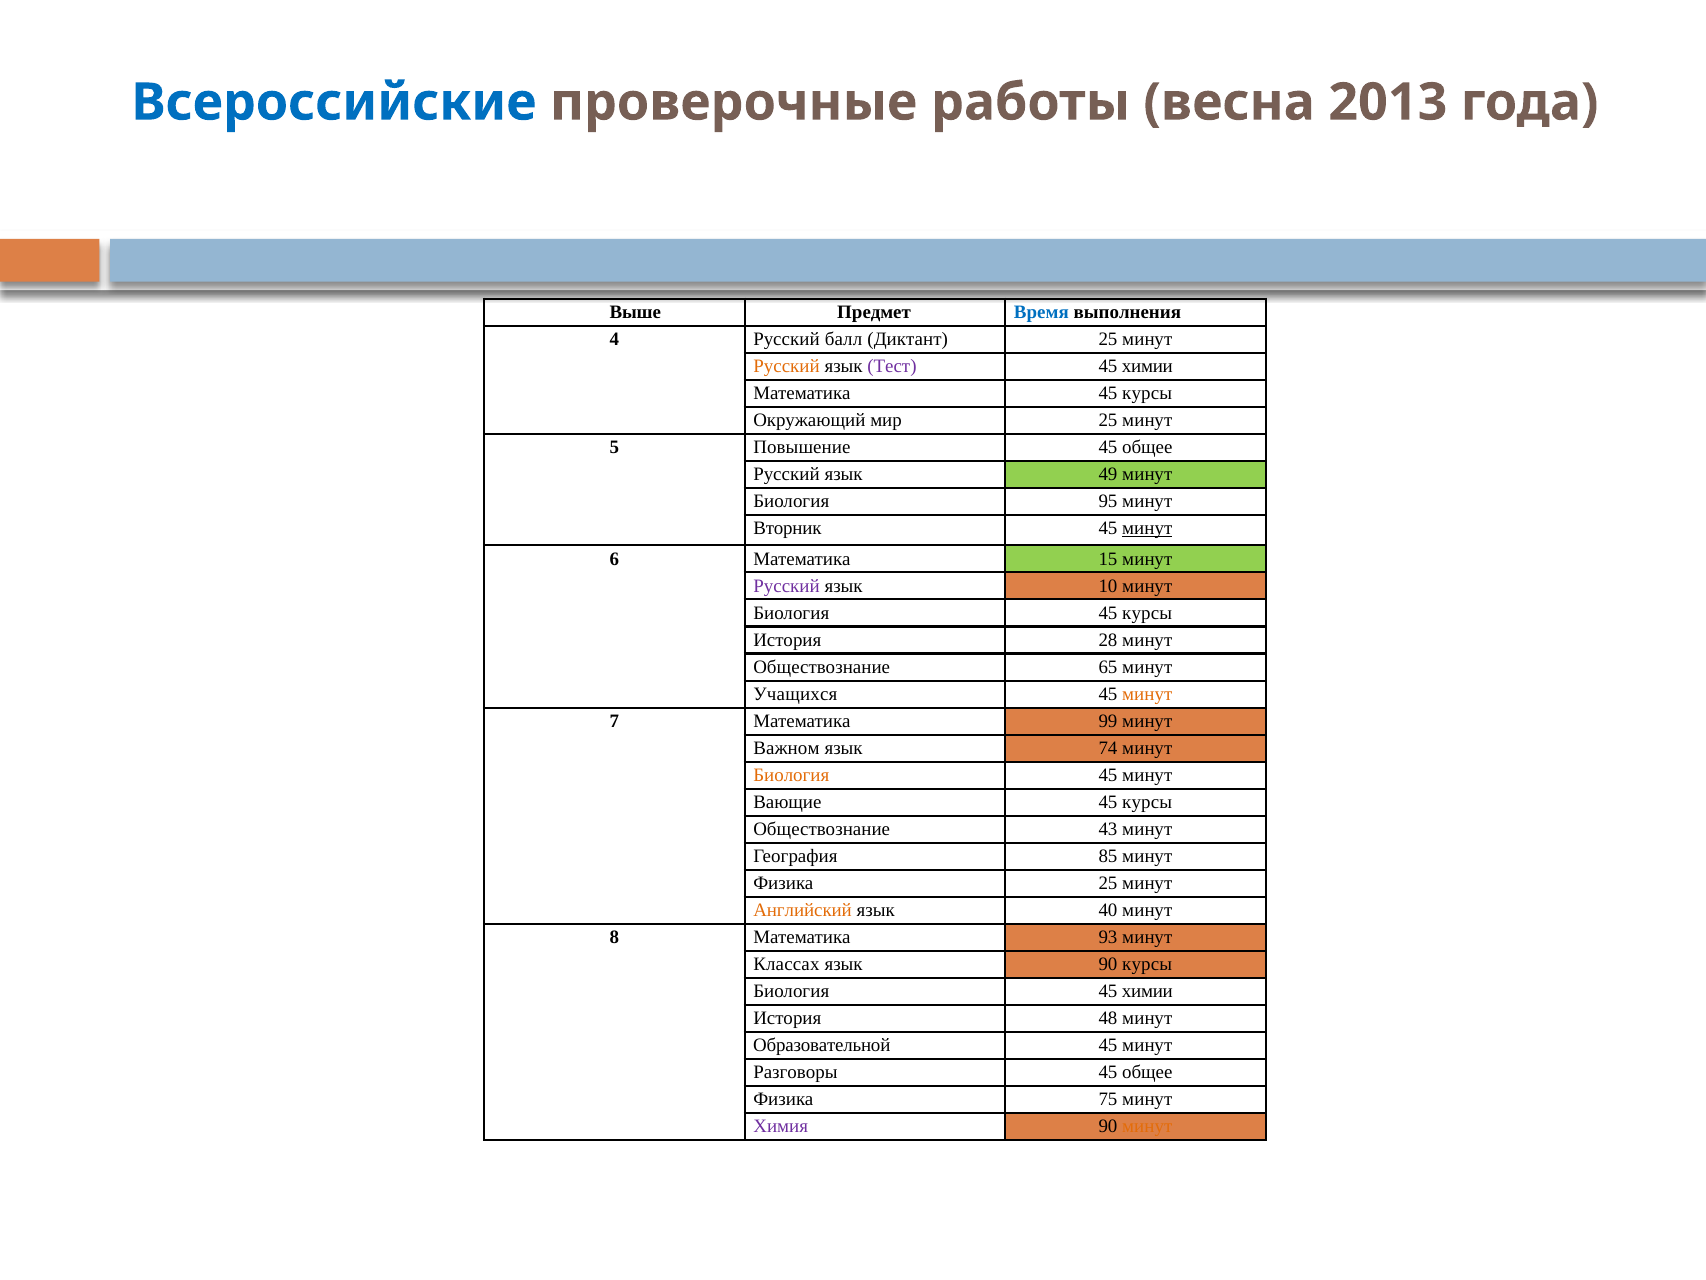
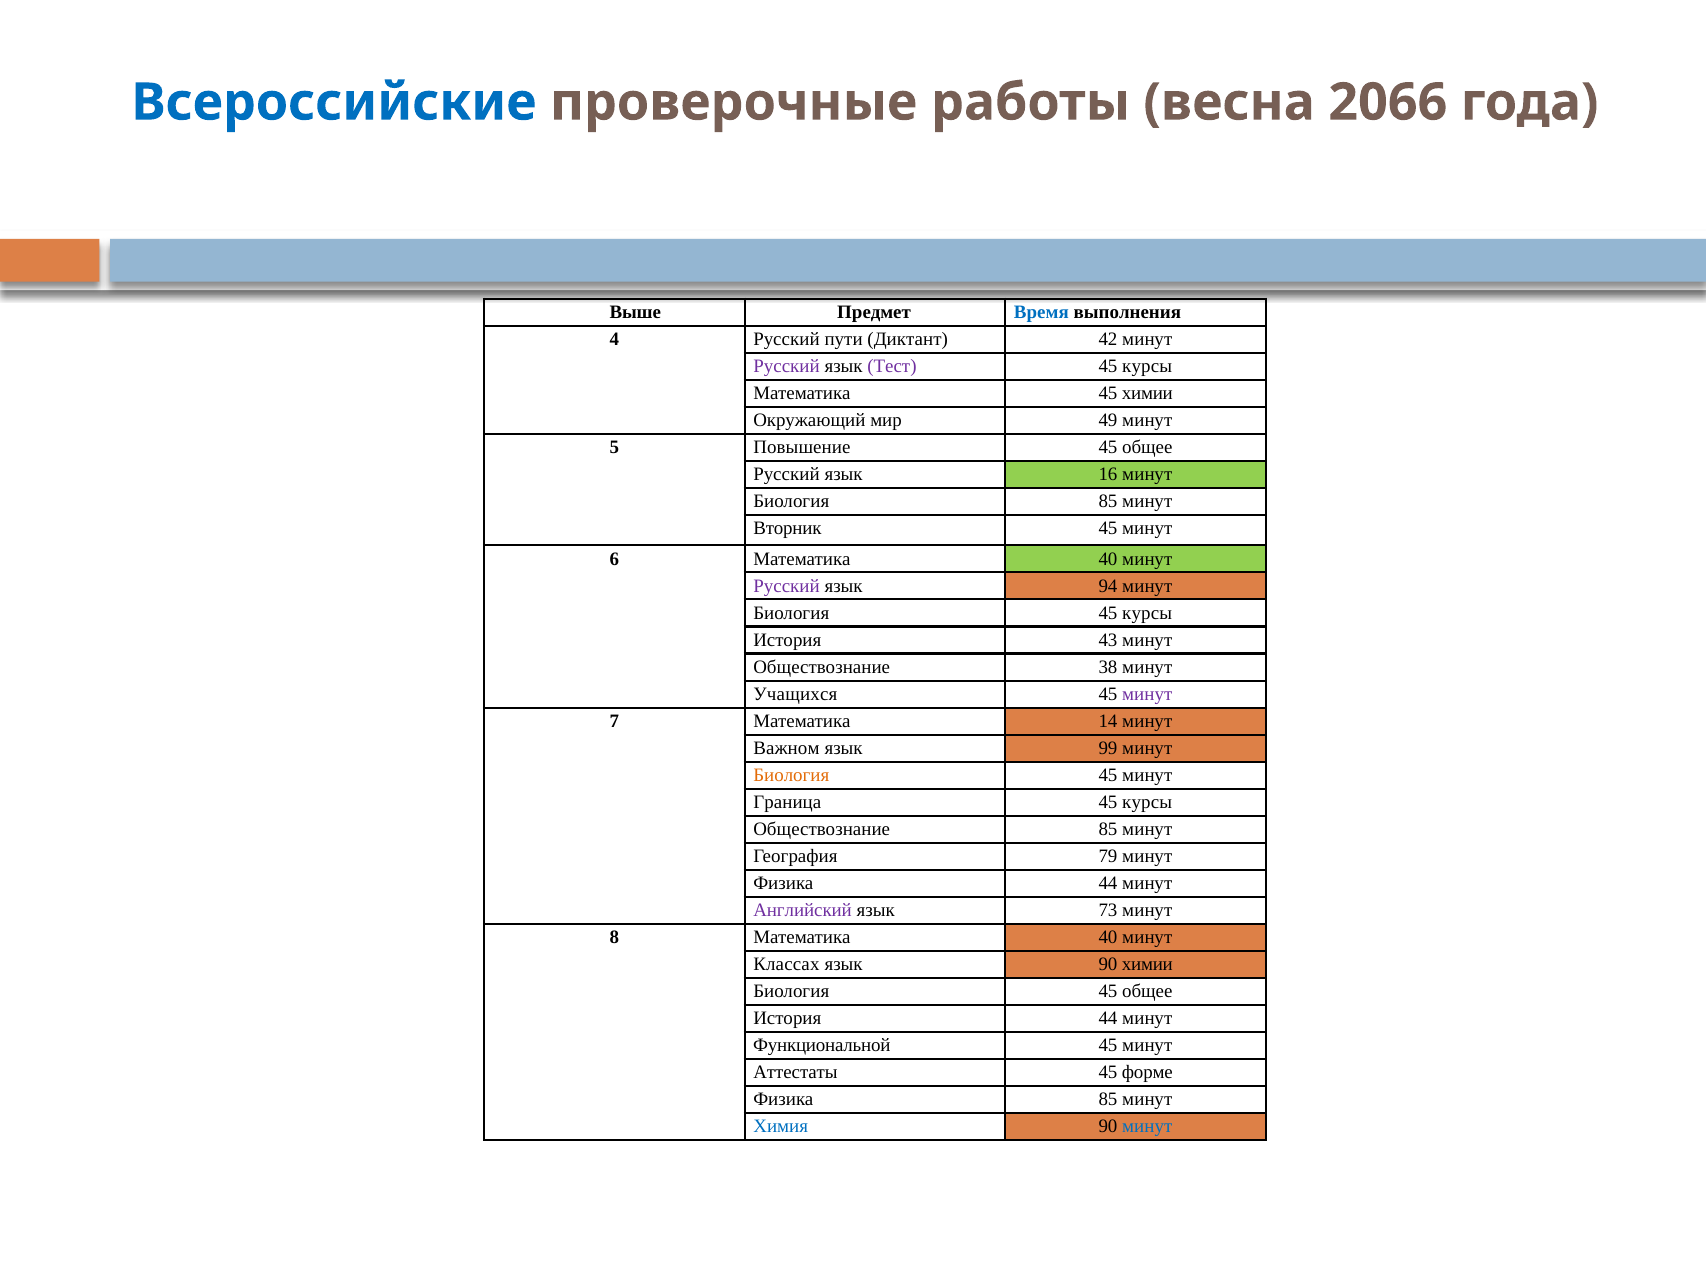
2013: 2013 -> 2066 (1388, 102)
балл: балл -> пути (844, 339)
Диктант 25: 25 -> 42 (1108, 339)
Русский colour: orange -> purple (786, 366)
химии: химии -> курсы (1147, 366)
Математика 45 курсы: курсы -> химии (1147, 393)
мир 25: 25 -> 49 (1108, 420)
49: 49 -> 16 (1108, 474)
Биология 95: 95 -> 85 (1108, 501)
минут underline: present -> none (1147, 528)
6 Математика 15: 15 -> 40 (1108, 559)
10: 10 -> 94 (1108, 586)
28: 28 -> 43 (1108, 640)
65: 65 -> 38 (1108, 667)
минут colour: orange -> purple (1147, 694)
99: 99 -> 14 (1108, 721)
74: 74 -> 99 (1108, 748)
Вающие: Вающие -> Граница (787, 802)
Обществознание 43: 43 -> 85 (1108, 829)
85: 85 -> 79 (1108, 856)
Физика 25: 25 -> 44 (1108, 883)
Английский colour: orange -> purple (803, 910)
40: 40 -> 73 (1108, 910)
8 Математика 93: 93 -> 40 (1108, 937)
90 курсы: курсы -> химии (1147, 964)
Биология 45 химии: химии -> общее (1147, 991)
История 48: 48 -> 44 (1108, 1018)
Образовательной: Образовательной -> Функциональной (822, 1045)
Разговоры: Разговоры -> Аттестаты (795, 1072)
общее: общее -> форме (1147, 1072)
Физика 75: 75 -> 85 (1108, 1099)
Химия colour: purple -> blue (781, 1126)
минут colour: orange -> blue (1147, 1126)
